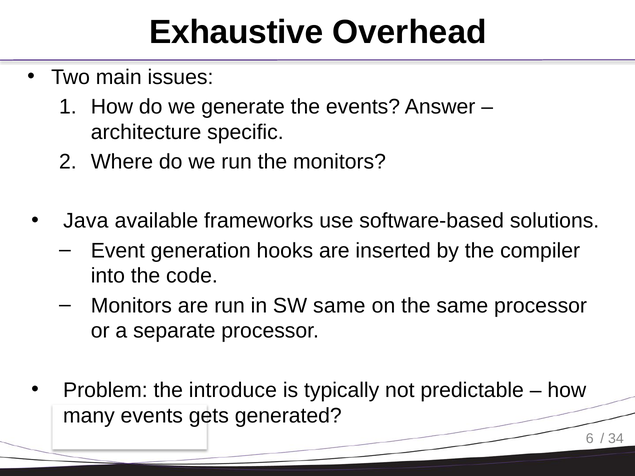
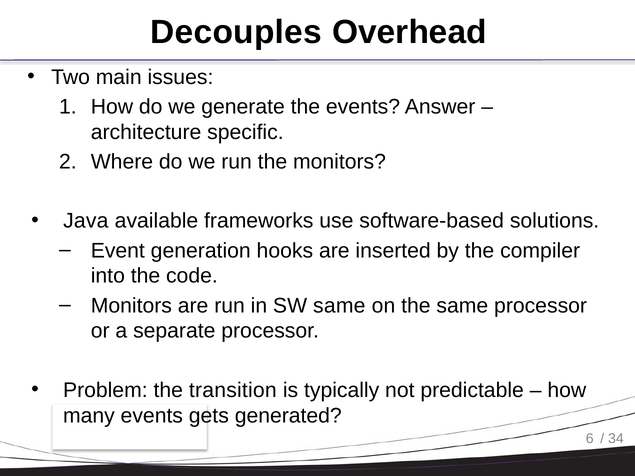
Exhaustive: Exhaustive -> Decouples (236, 32)
introduce: introduce -> transition (233, 390)
